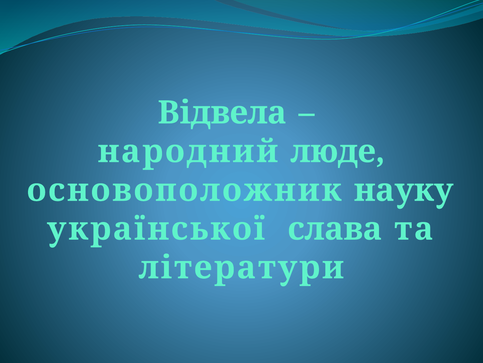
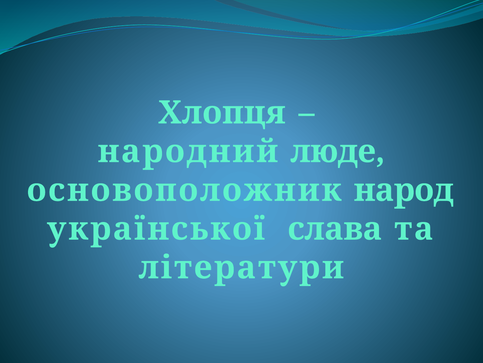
Відвела: Відвела -> Хлопця (222, 113)
науку: науку -> народ (404, 190)
